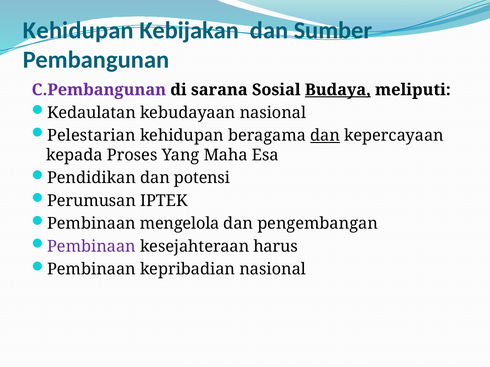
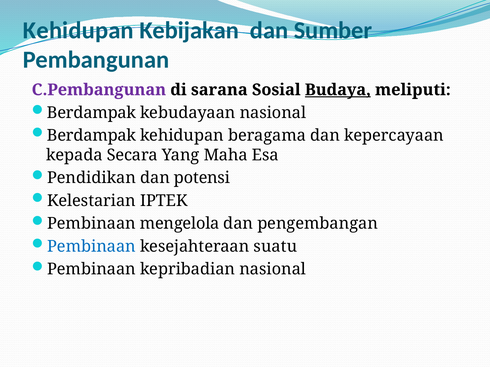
Kedaulatan: Kedaulatan -> Berdampak (92, 113)
Pelestarian: Pelestarian -> Berdampak (92, 136)
dan underline: present -> none (325, 136)
Proses: Proses -> Secara (132, 155)
Perumusan: Perumusan -> Kelestarian (91, 201)
Pembinaan colour: purple -> blue (91, 247)
harus: harus -> suatu (275, 247)
